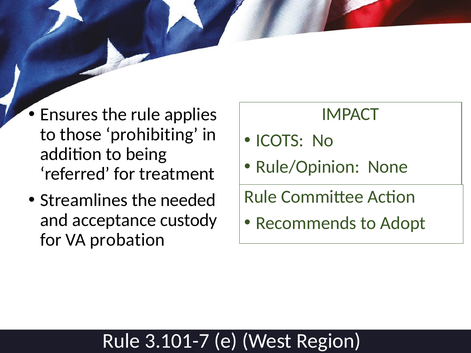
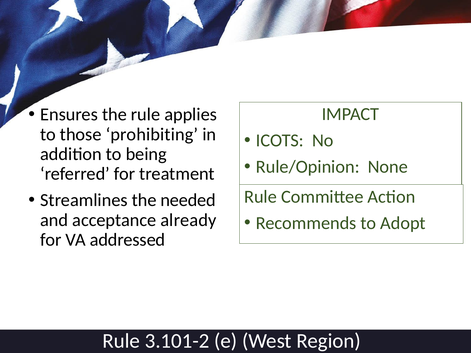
custody: custody -> already (188, 220)
probation: probation -> addressed (128, 240)
3.101-7: 3.101-7 -> 3.101-2 (177, 341)
